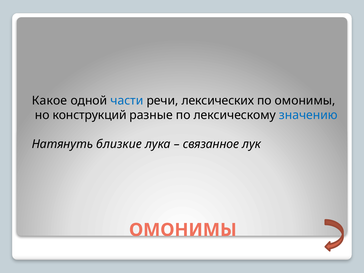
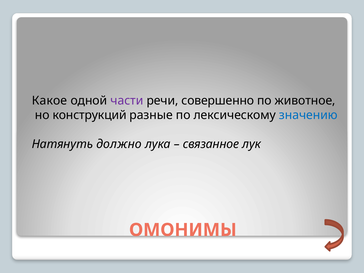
части colour: blue -> purple (127, 101)
лексических: лексических -> совершенно (218, 101)
по омонимы: омонимы -> животное (305, 101)
близкие: близкие -> должно (119, 144)
